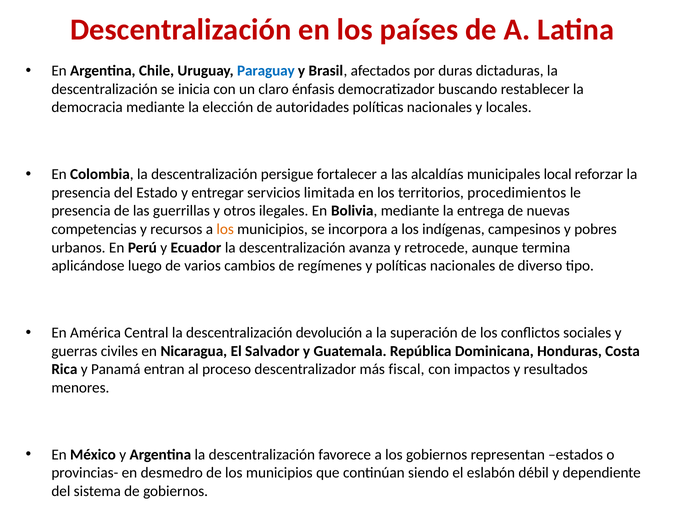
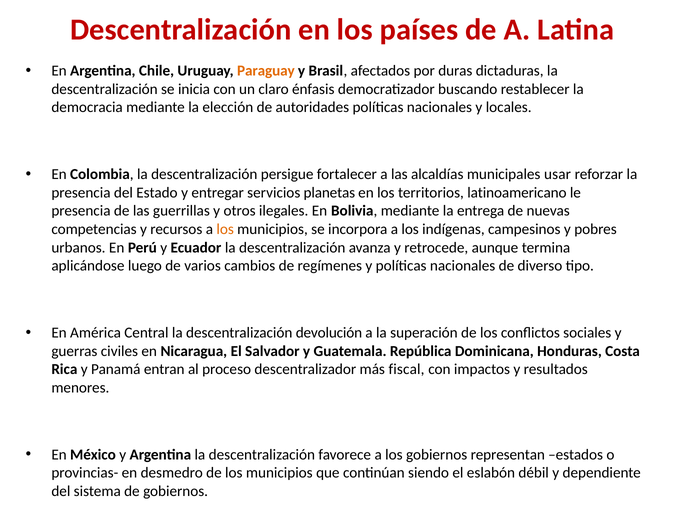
Paraguay colour: blue -> orange (266, 71)
local: local -> usar (558, 174)
limitada: limitada -> planetas (329, 193)
procedimientos: procedimientos -> latinoamericano (517, 193)
